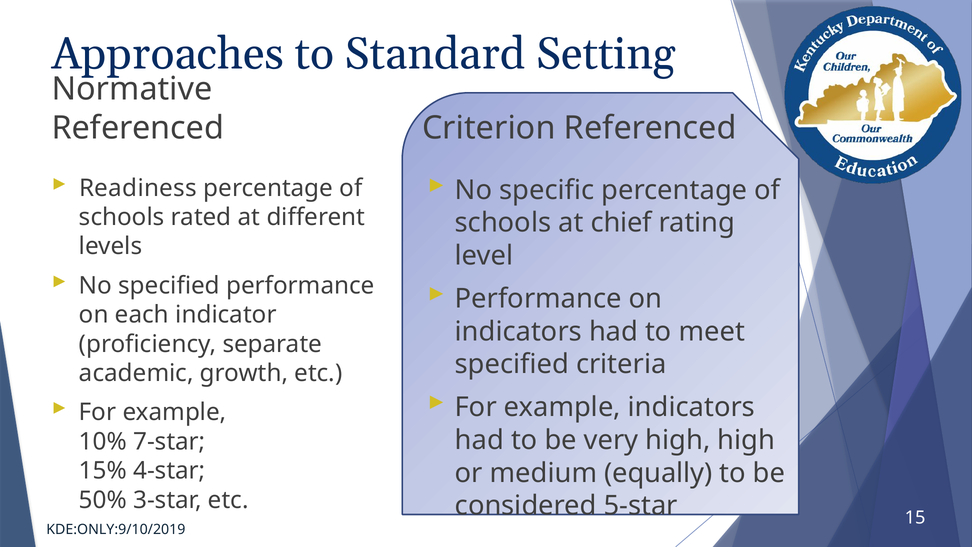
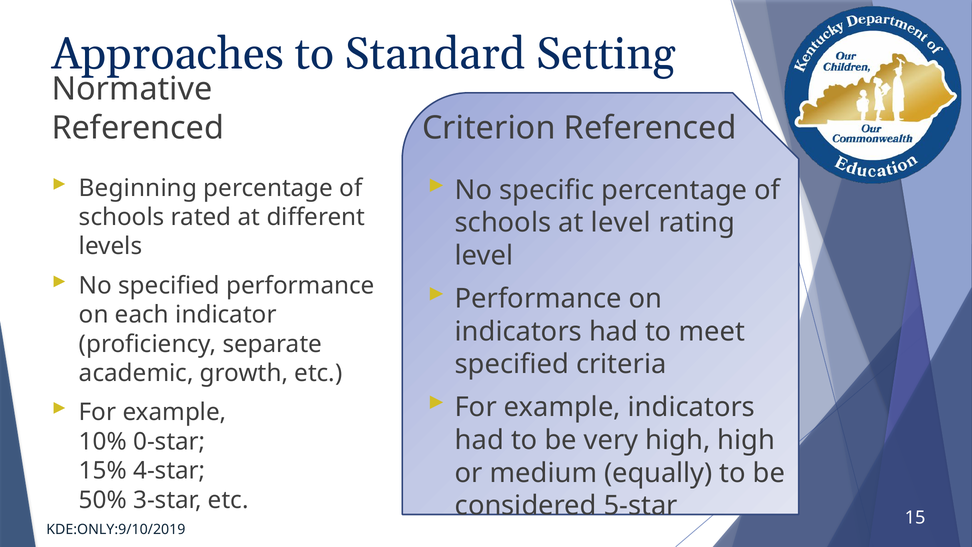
Readiness: Readiness -> Beginning (138, 188)
at chief: chief -> level (621, 223)
7-star: 7-star -> 0-star (169, 441)
